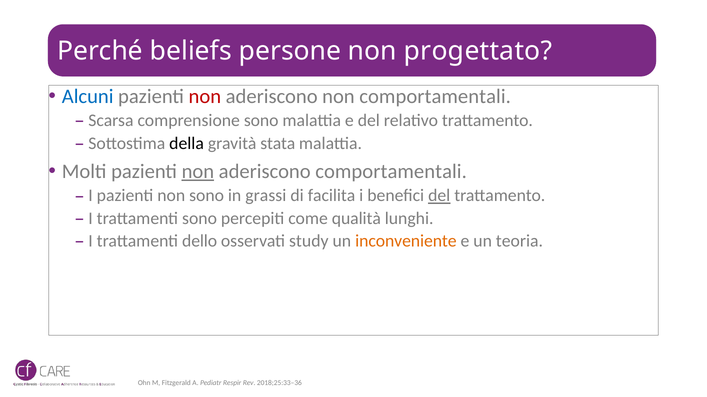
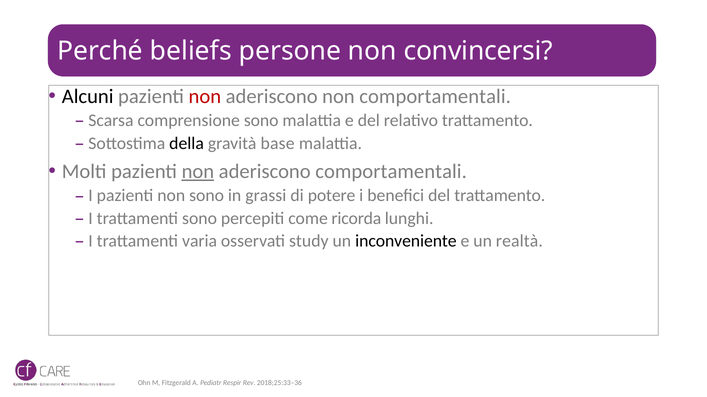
progettato: progettato -> convincersi (478, 51)
Alcuni colour: blue -> black (88, 96)
stata: stata -> base (278, 144)
facilita: facilita -> potere (332, 196)
del underline: present -> none (439, 196)
qualità: qualità -> ricorda (356, 219)
dello: dello -> varia (200, 241)
inconveniente colour: orange -> black (406, 241)
teoria: teoria -> realtà (519, 241)
